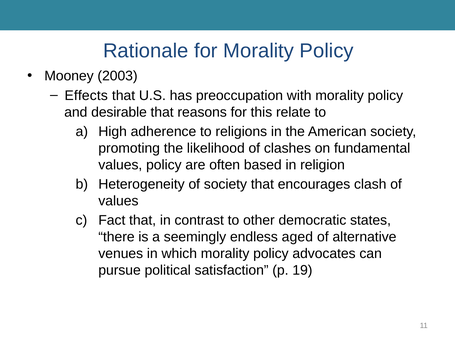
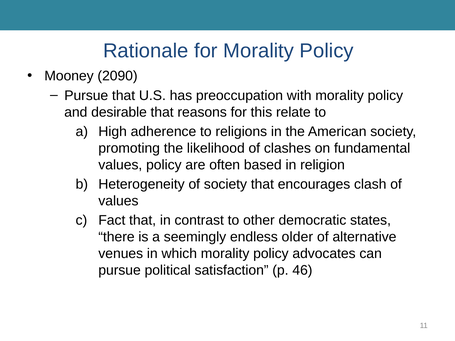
2003: 2003 -> 2090 (118, 76)
Effects: Effects -> Pursue (86, 95)
aged: aged -> older (297, 237)
19: 19 -> 46 (302, 271)
